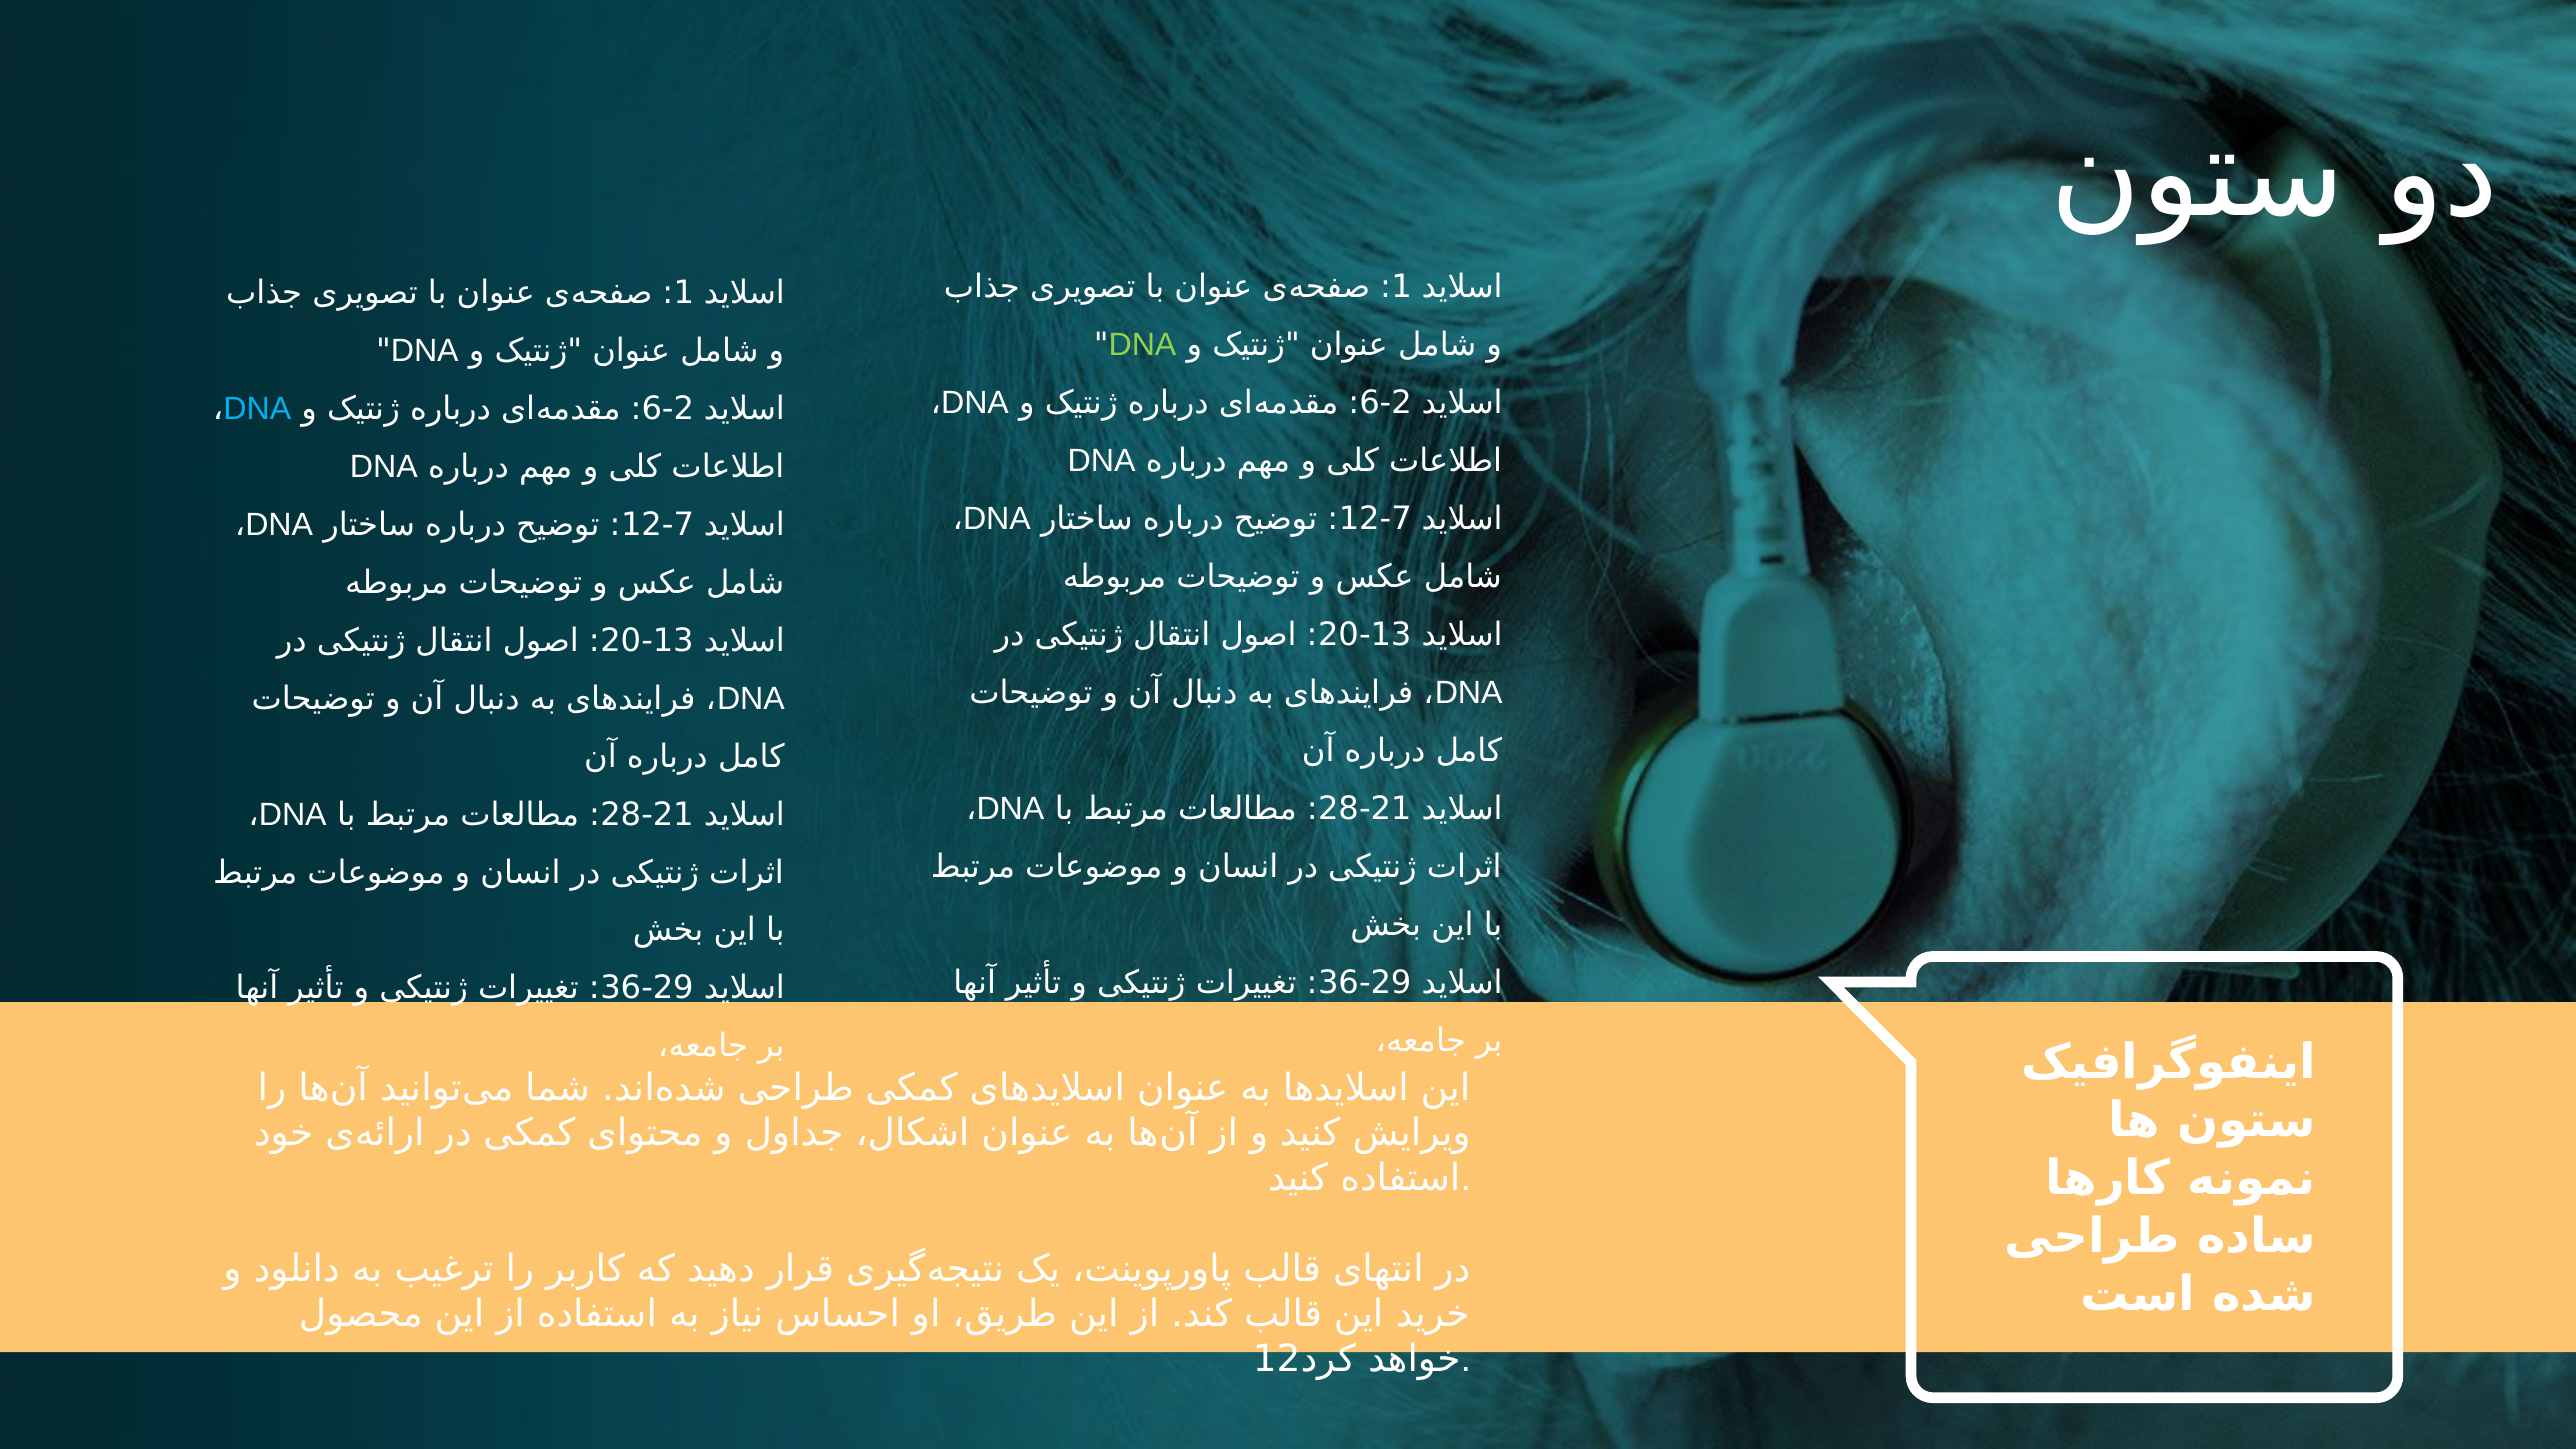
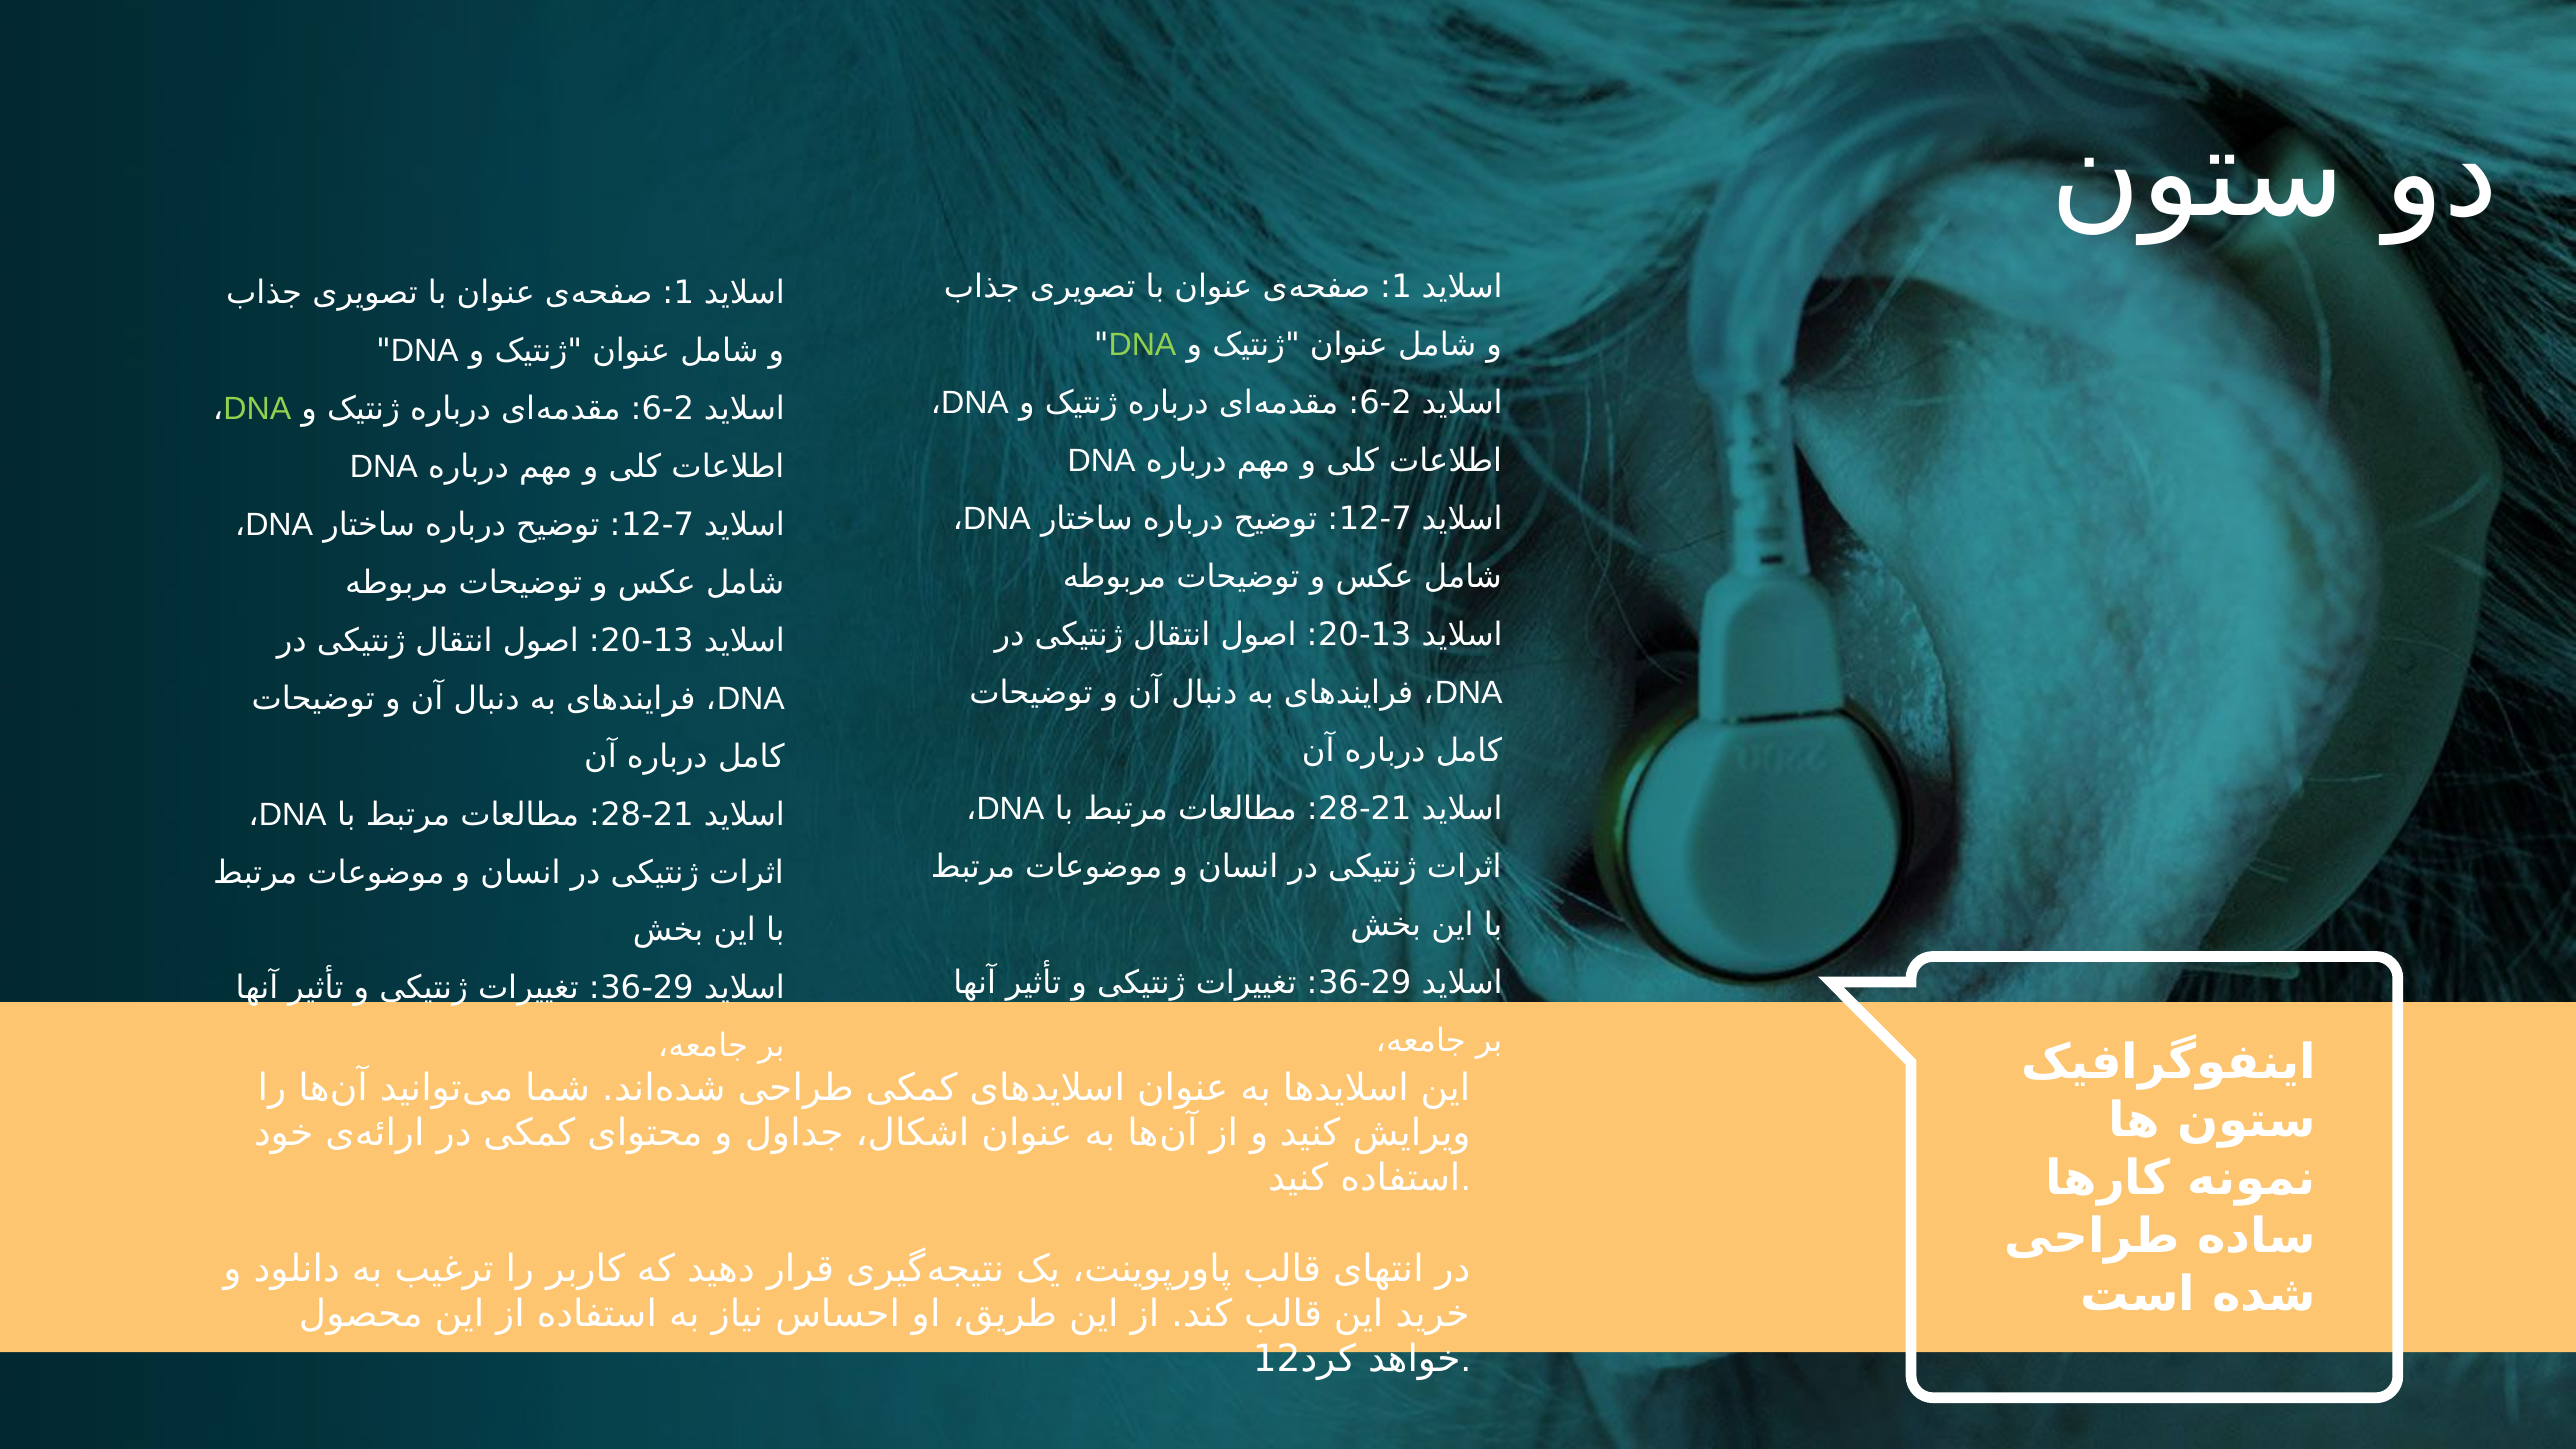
DNA colour: light blue -> light green (257, 409)
